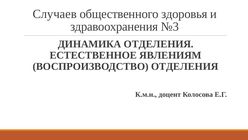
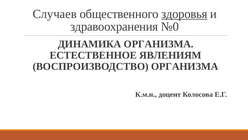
здоровья underline: none -> present (184, 14)
№3: №3 -> №0 (170, 27)
ДИНАМИКА ОТДЕЛЕНИЯ: ОТДЕЛЕНИЯ -> ОРГАНИЗМА (159, 44)
ВОСПРОИЗВОДСТВО ОТДЕЛЕНИЯ: ОТДЕЛЕНИЯ -> ОРГАНИЗМА (185, 66)
